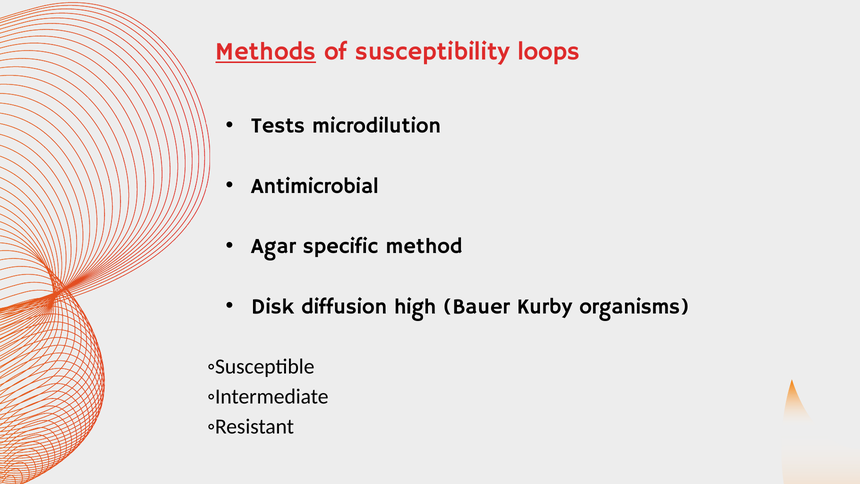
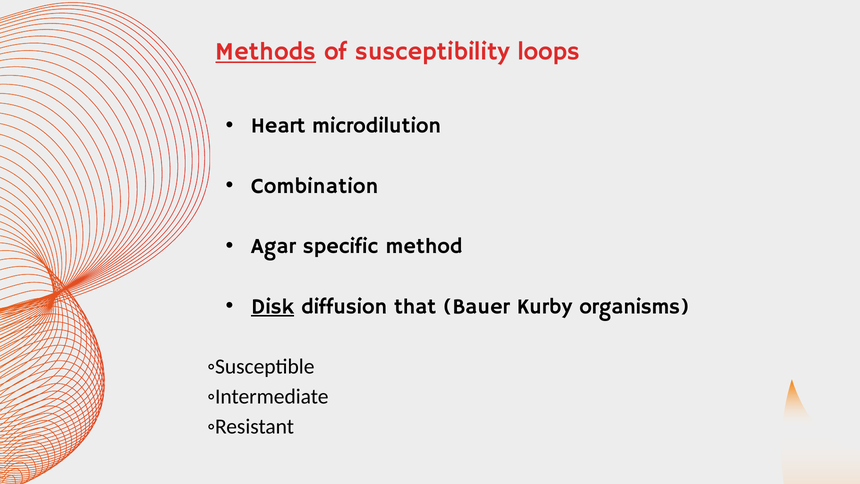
Tests: Tests -> Heart (278, 126)
Antimicrobial: Antimicrobial -> Combination (315, 186)
Disk underline: none -> present (273, 306)
high: high -> that (415, 306)
